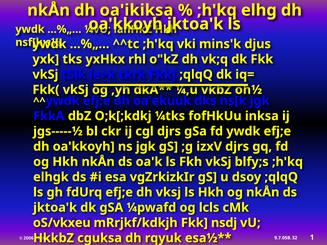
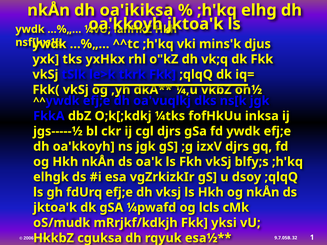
oa'ekuuk: oa'ekuuk -> oa'vuqlkj (162, 101)
oS/vkxeu: oS/vkxeu -> oS/mudk (62, 223)
nsdj: nsdj -> yksi (224, 223)
